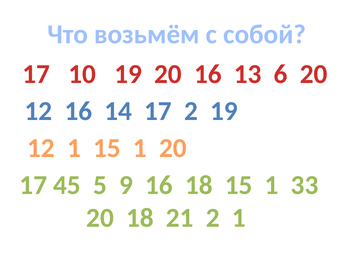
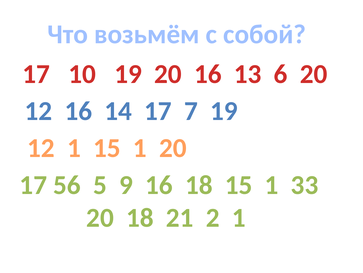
17 2: 2 -> 7 (191, 111)
45: 45 -> 56 (67, 185)
